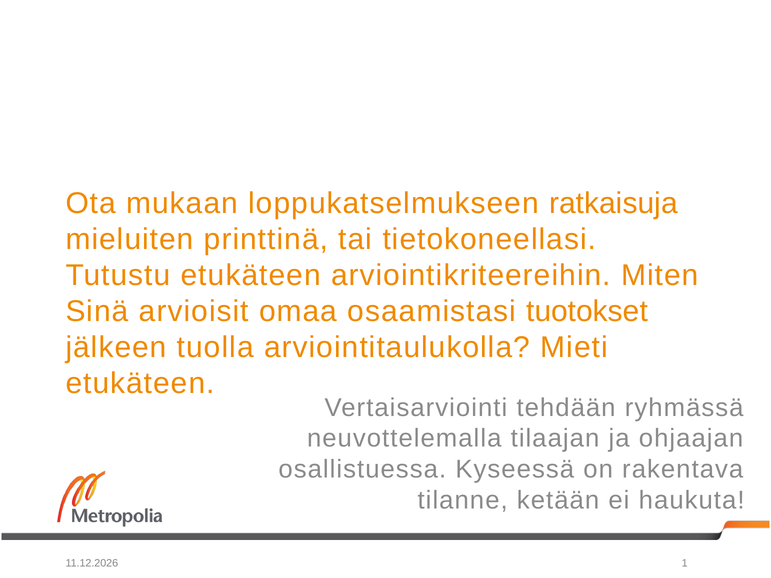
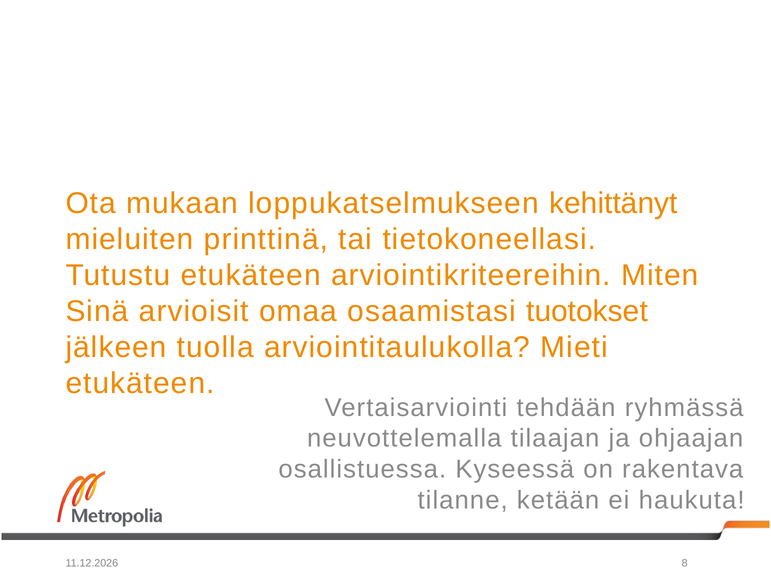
ratkaisuja: ratkaisuja -> kehittänyt (613, 204)
1: 1 -> 8 (685, 563)
